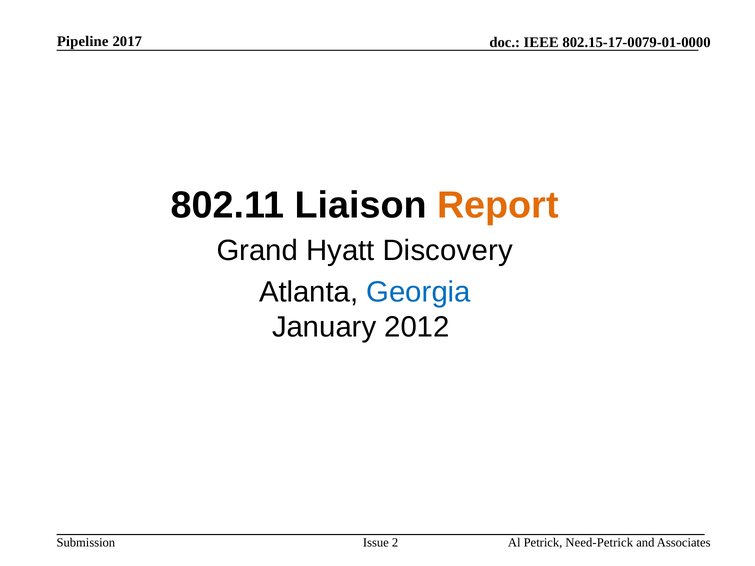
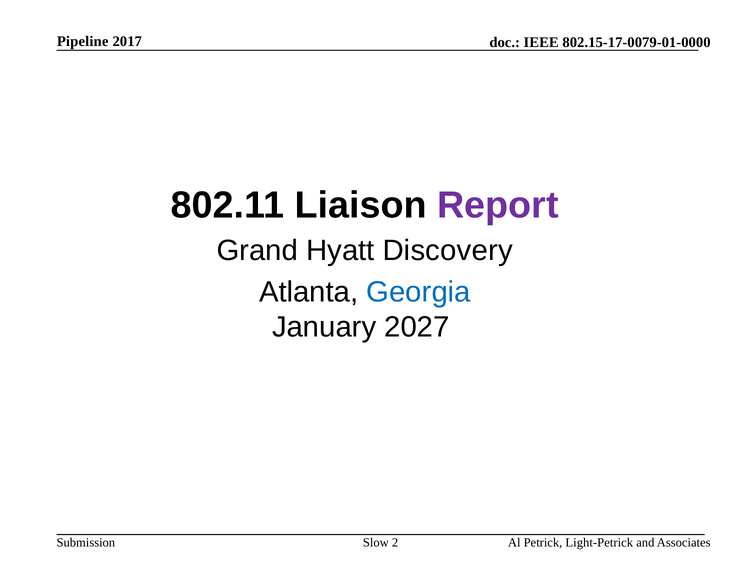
Report colour: orange -> purple (498, 205)
2012: 2012 -> 2027 (417, 327)
Issue: Issue -> Slow (376, 543)
Need-Petrick: Need-Petrick -> Light-Petrick (599, 543)
